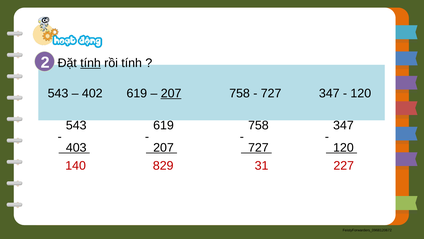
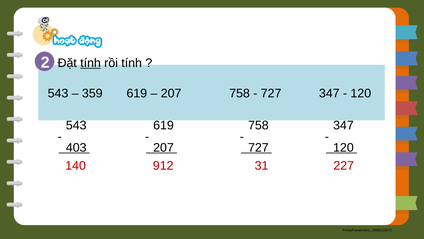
402: 402 -> 359 (92, 93)
207 underline: present -> none (171, 93)
829: 829 -> 912 (163, 165)
